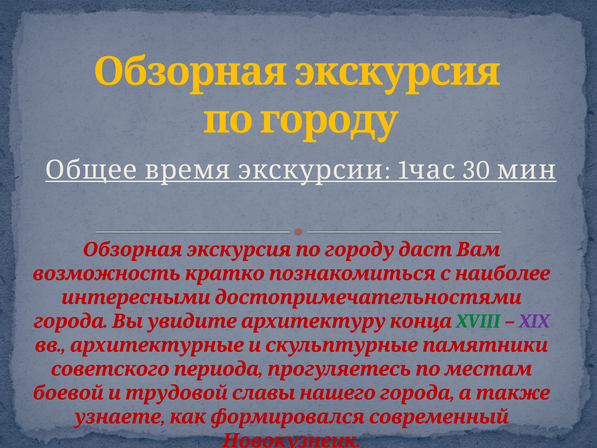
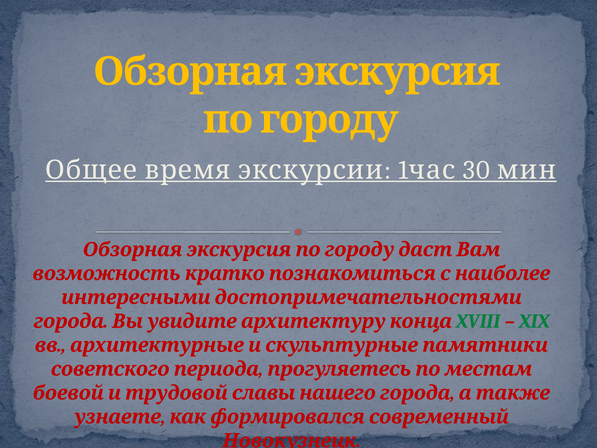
XIX colour: purple -> green (534, 321)
